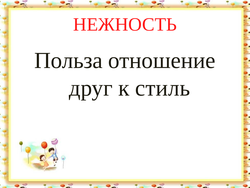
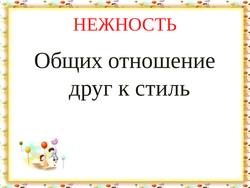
Польза: Польза -> Общих (68, 60)
